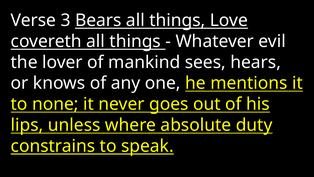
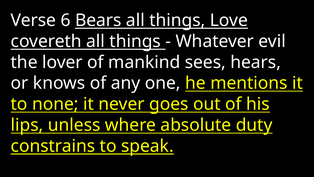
3: 3 -> 6 (65, 20)
